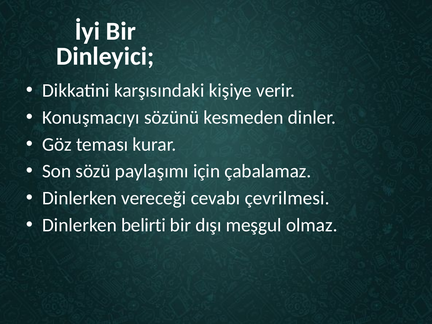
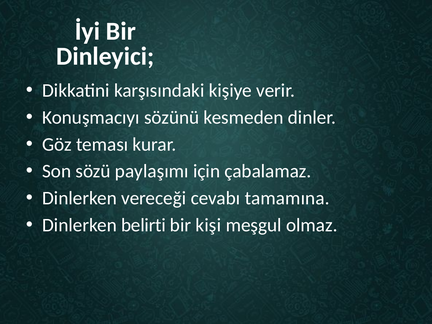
çevrilmesi: çevrilmesi -> tamamına (287, 198)
dışı: dışı -> kişi (208, 225)
